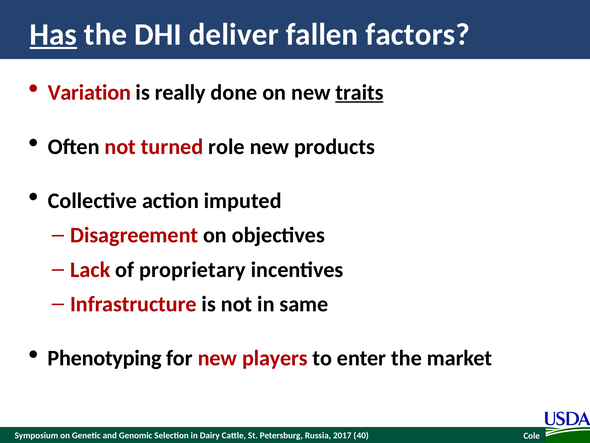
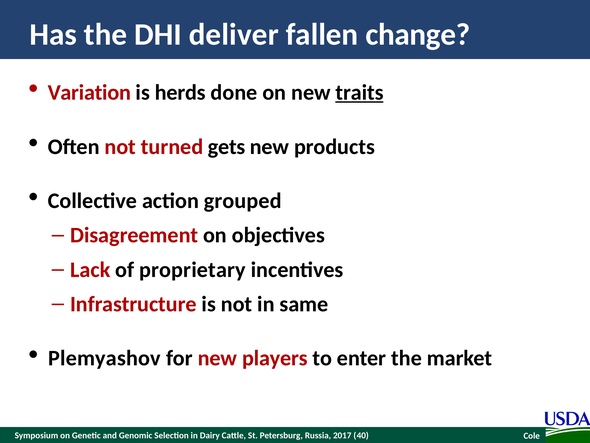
Has underline: present -> none (53, 35)
factors: factors -> change (418, 35)
really: really -> herds (180, 92)
role: role -> gets (227, 147)
imputed: imputed -> grouped (243, 201)
Phenotyping: Phenotyping -> Plemyashov (104, 358)
